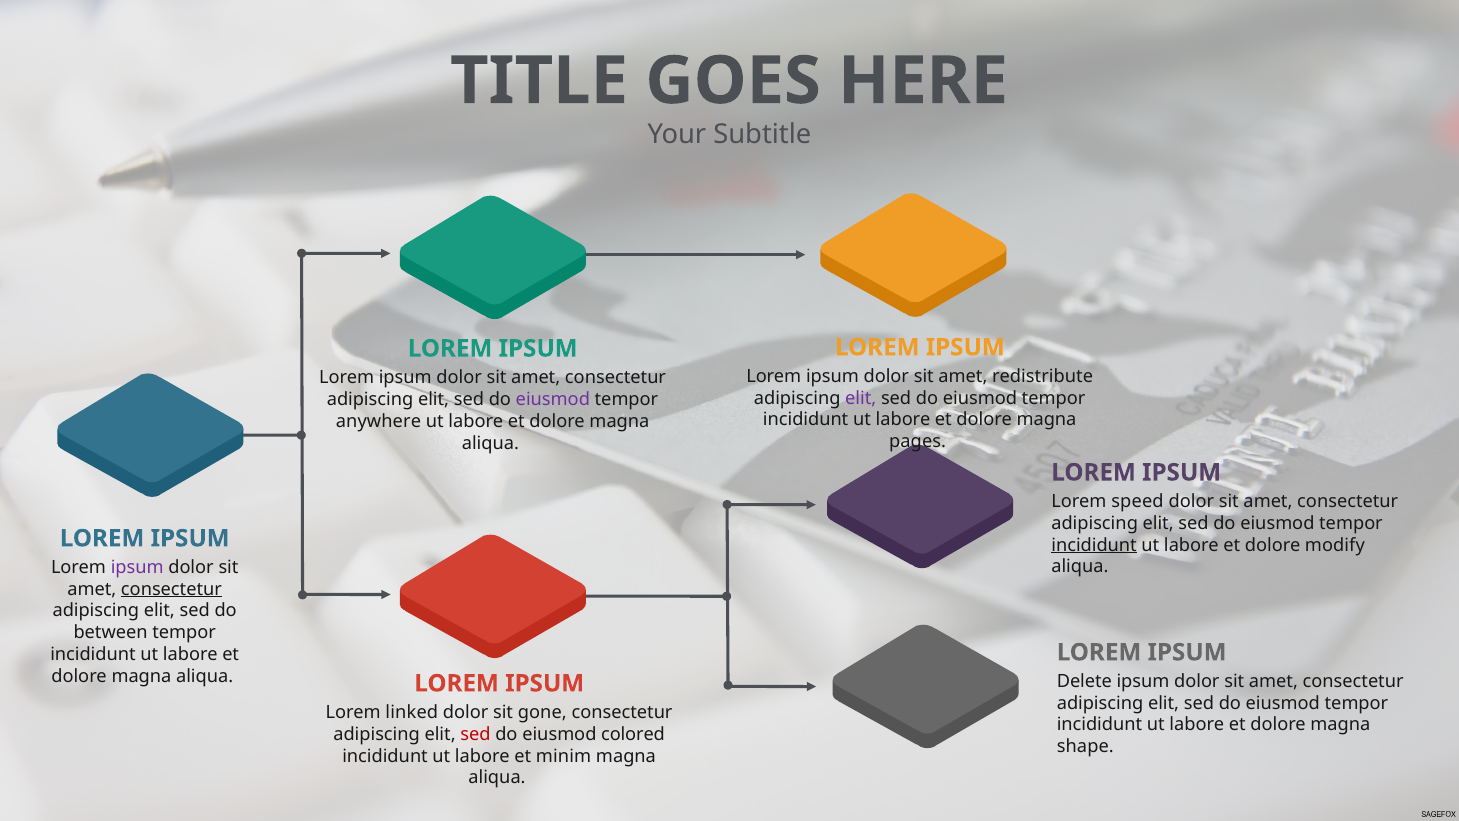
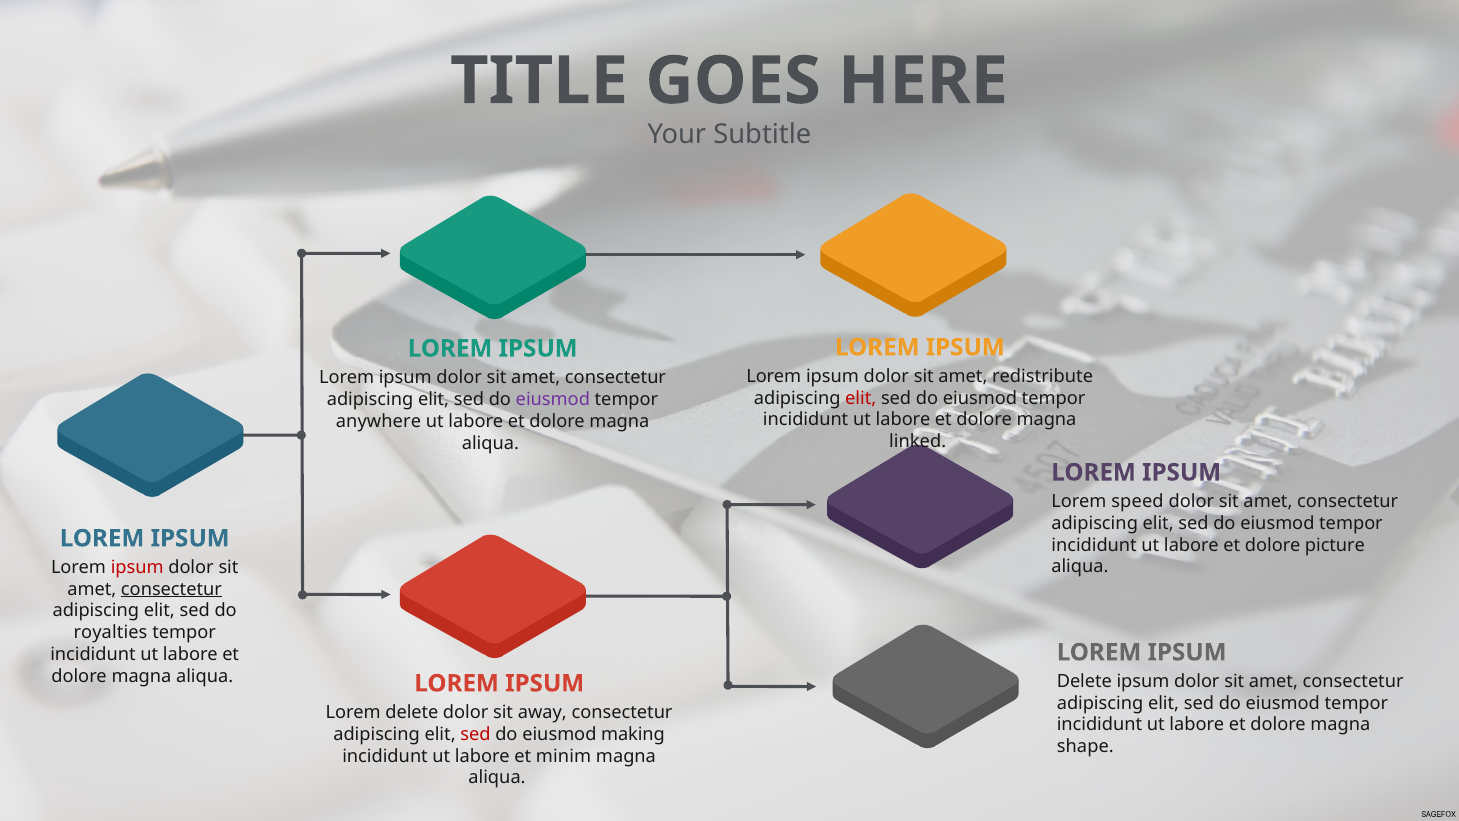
elit colour: purple -> red (861, 398)
pages: pages -> linked (918, 442)
incididunt underline: present -> none (1094, 545)
modify: modify -> picture (1335, 545)
ipsum colour: purple -> red (137, 567)
between: between -> royalties (111, 633)
Lorem linked: linked -> delete (412, 712)
gone: gone -> away (542, 712)
colored: colored -> making (633, 734)
